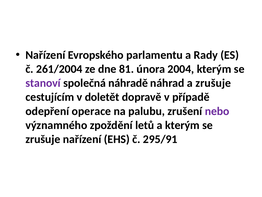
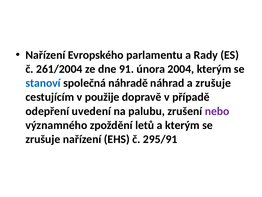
81: 81 -> 91 (126, 69)
stanoví colour: purple -> blue (43, 83)
doletět: doletět -> použije (102, 97)
operace: operace -> uvedení (91, 111)
